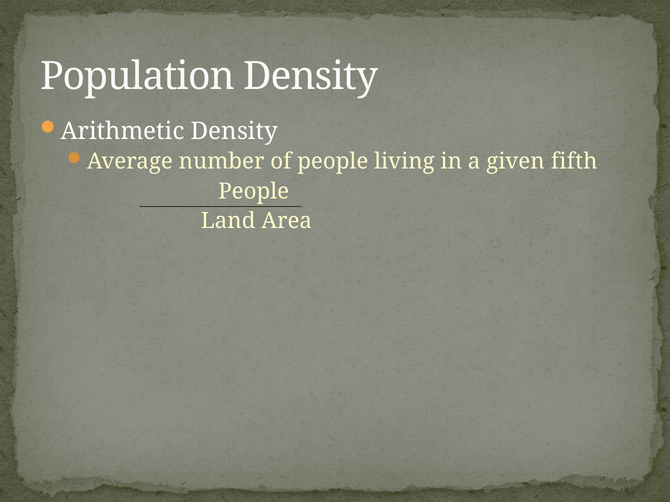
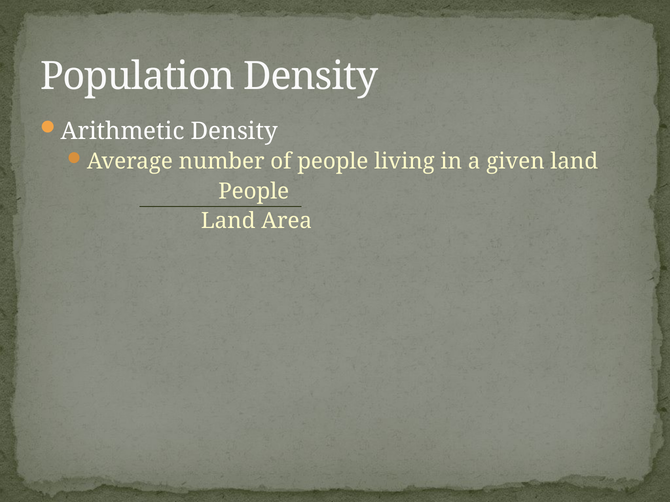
given fifth: fifth -> land (574, 162)
